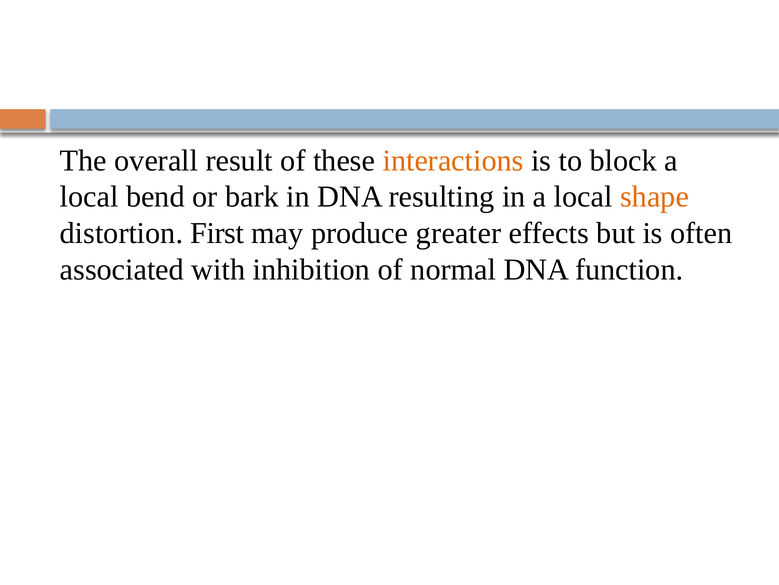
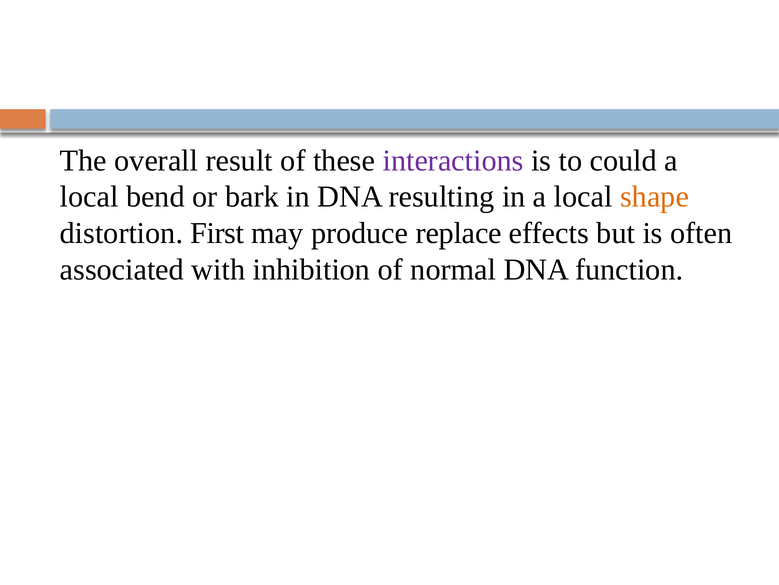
interactions colour: orange -> purple (453, 160)
block: block -> could (623, 160)
greater: greater -> replace (459, 233)
